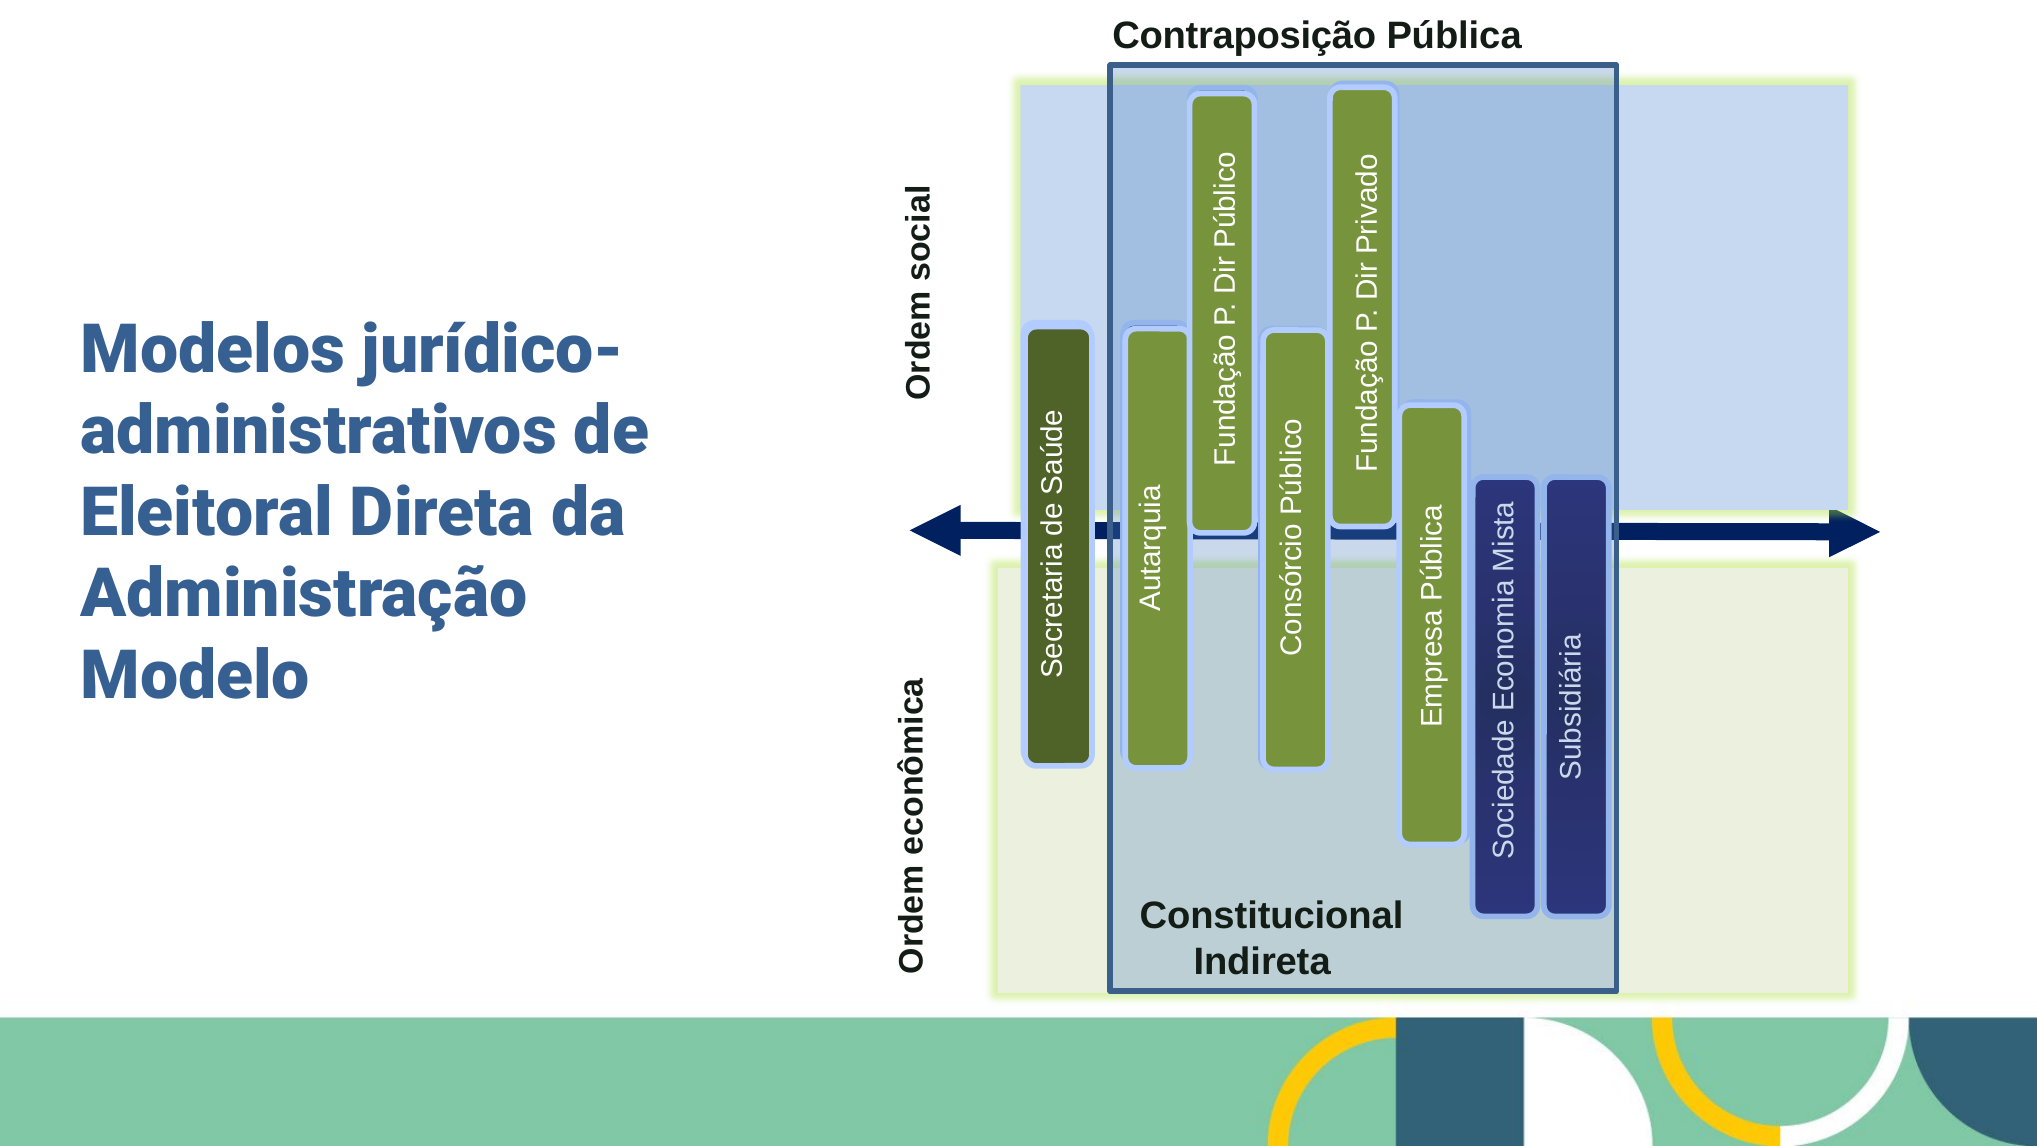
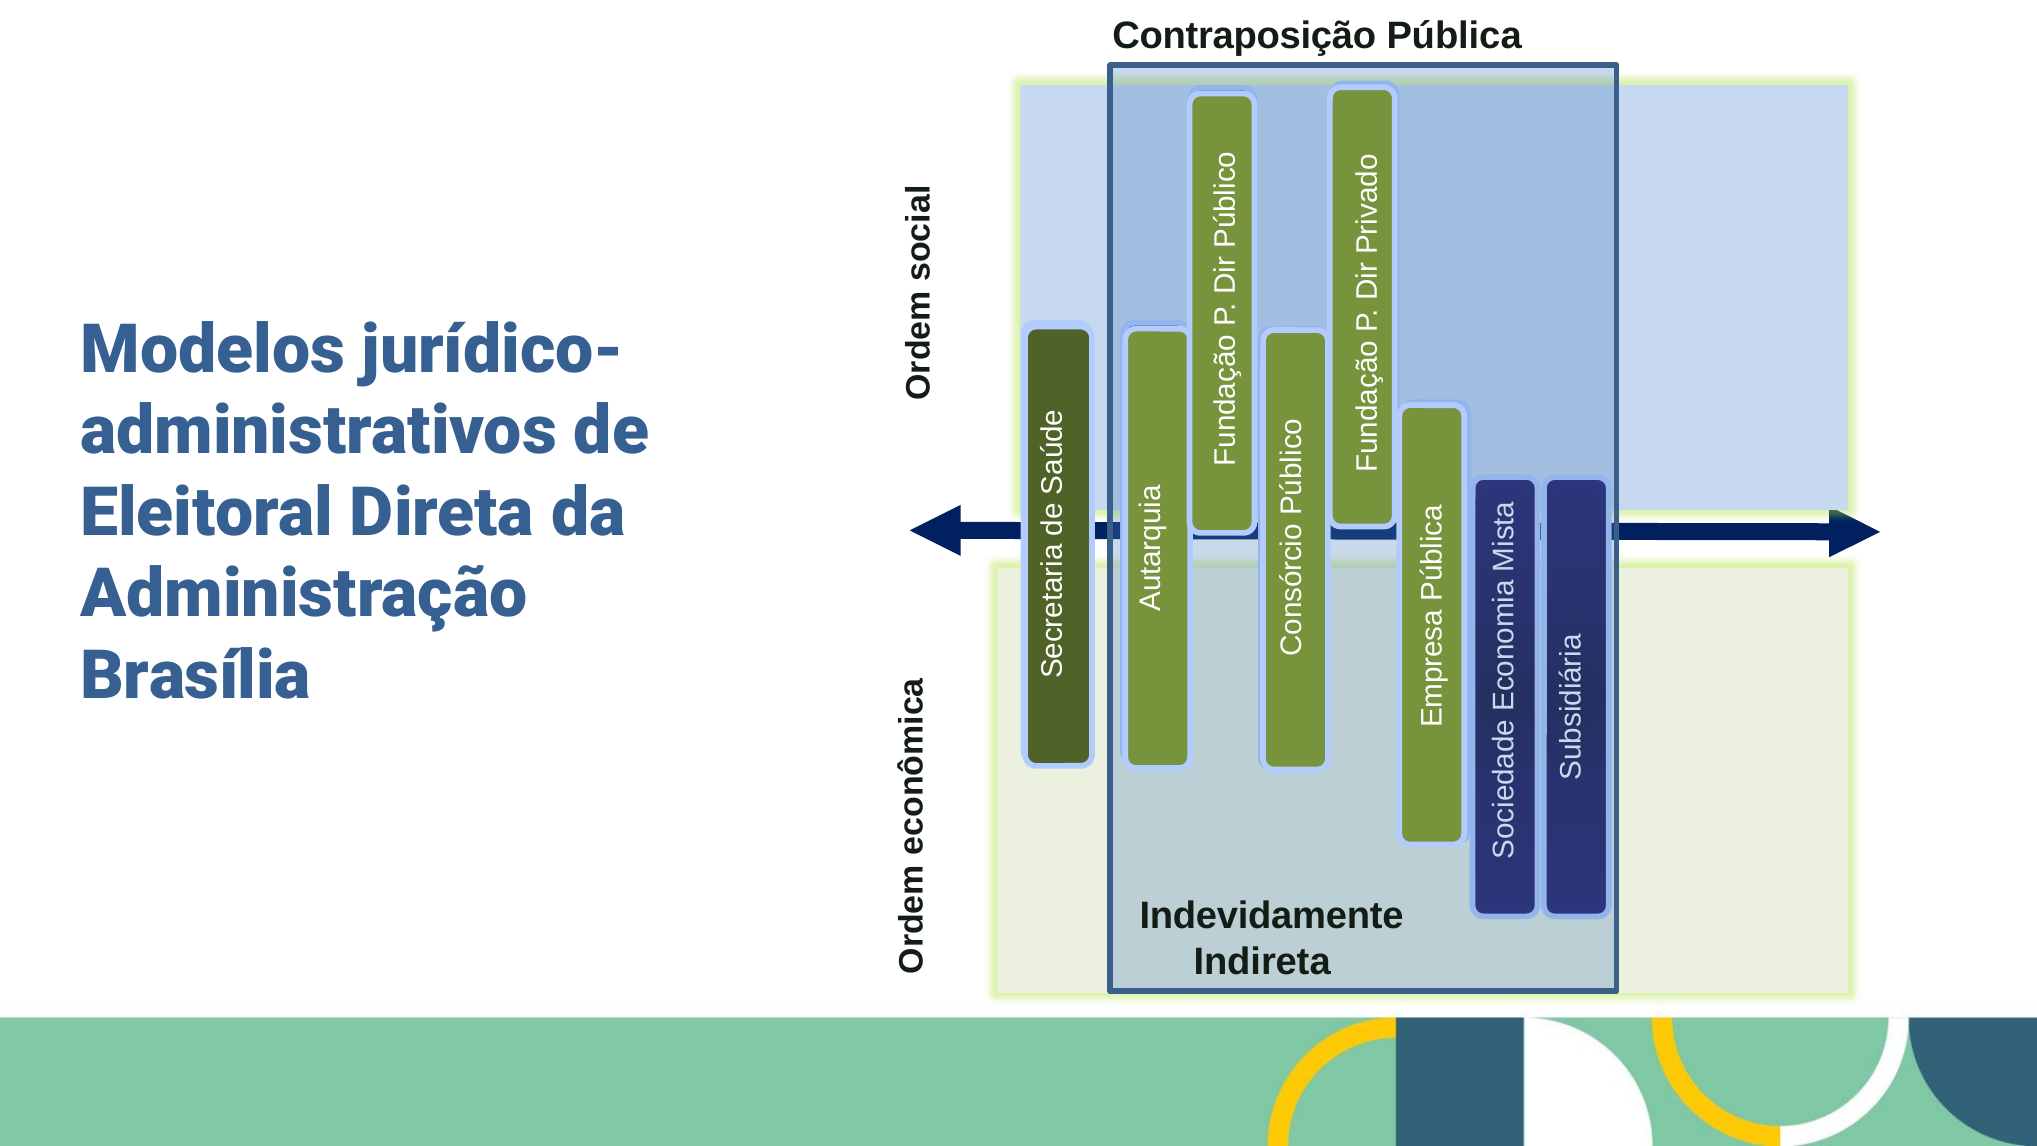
Modelo: Modelo -> Brasília (195, 676)
Constitucional: Constitucional -> Indevidamente (1272, 916)
